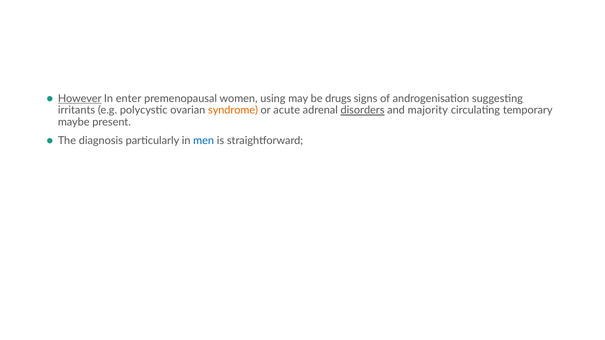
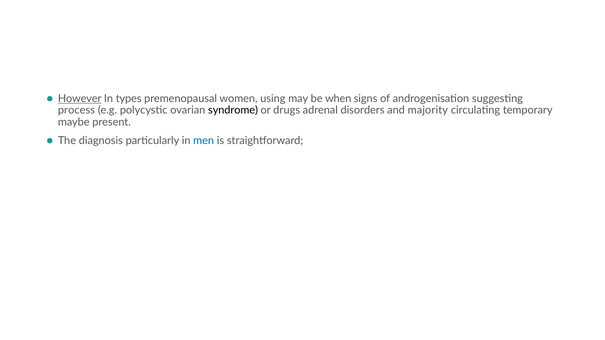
enter: enter -> types (129, 99)
drugs: drugs -> when (338, 99)
irritants: irritants -> process (76, 110)
syndrome colour: orange -> black (233, 110)
acute: acute -> drugs (287, 110)
disorders underline: present -> none (363, 110)
